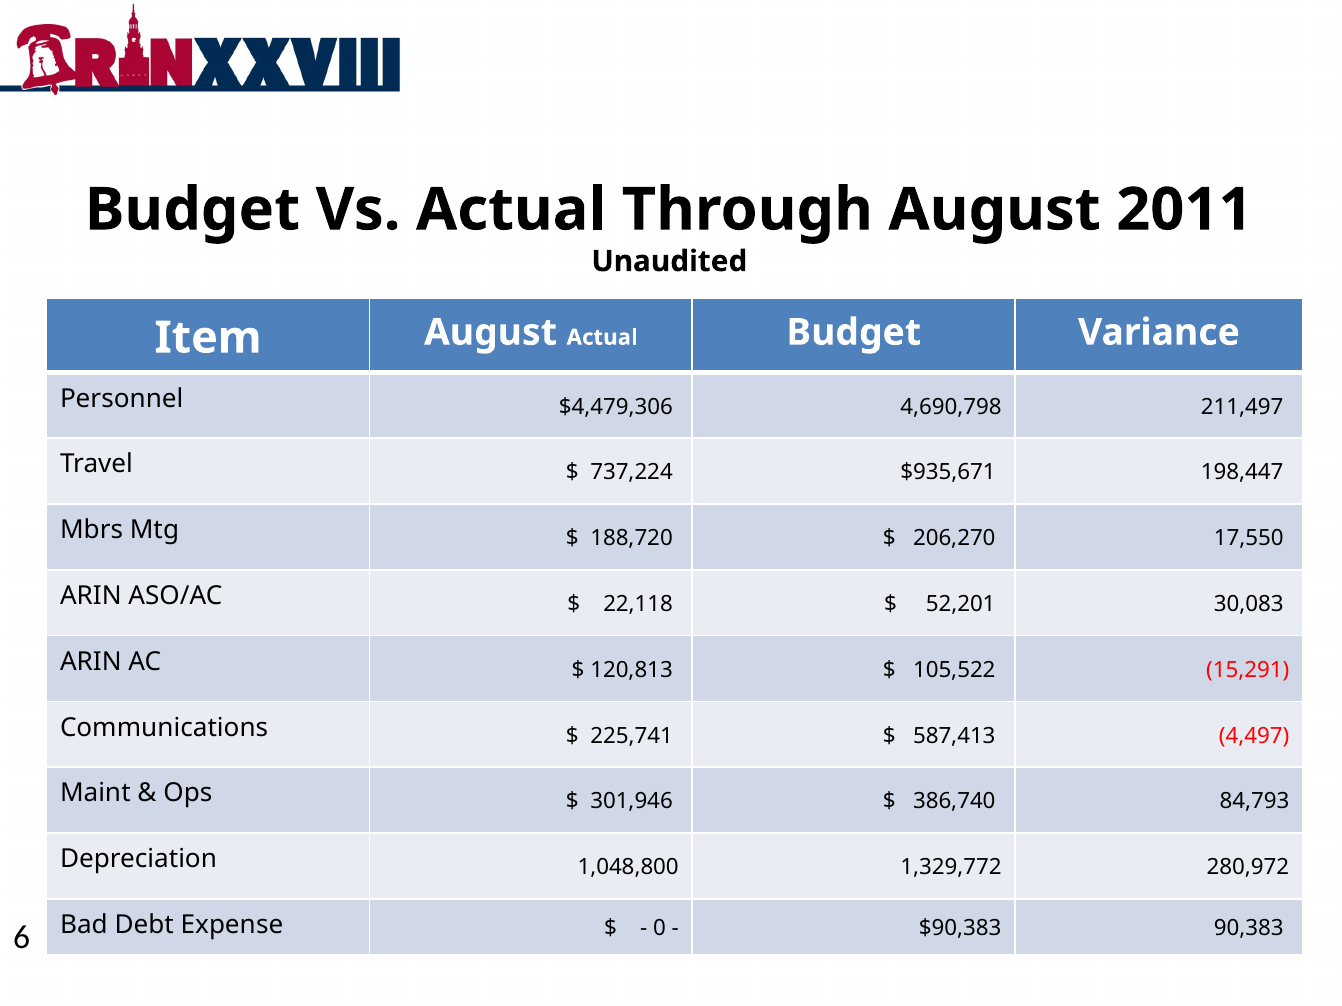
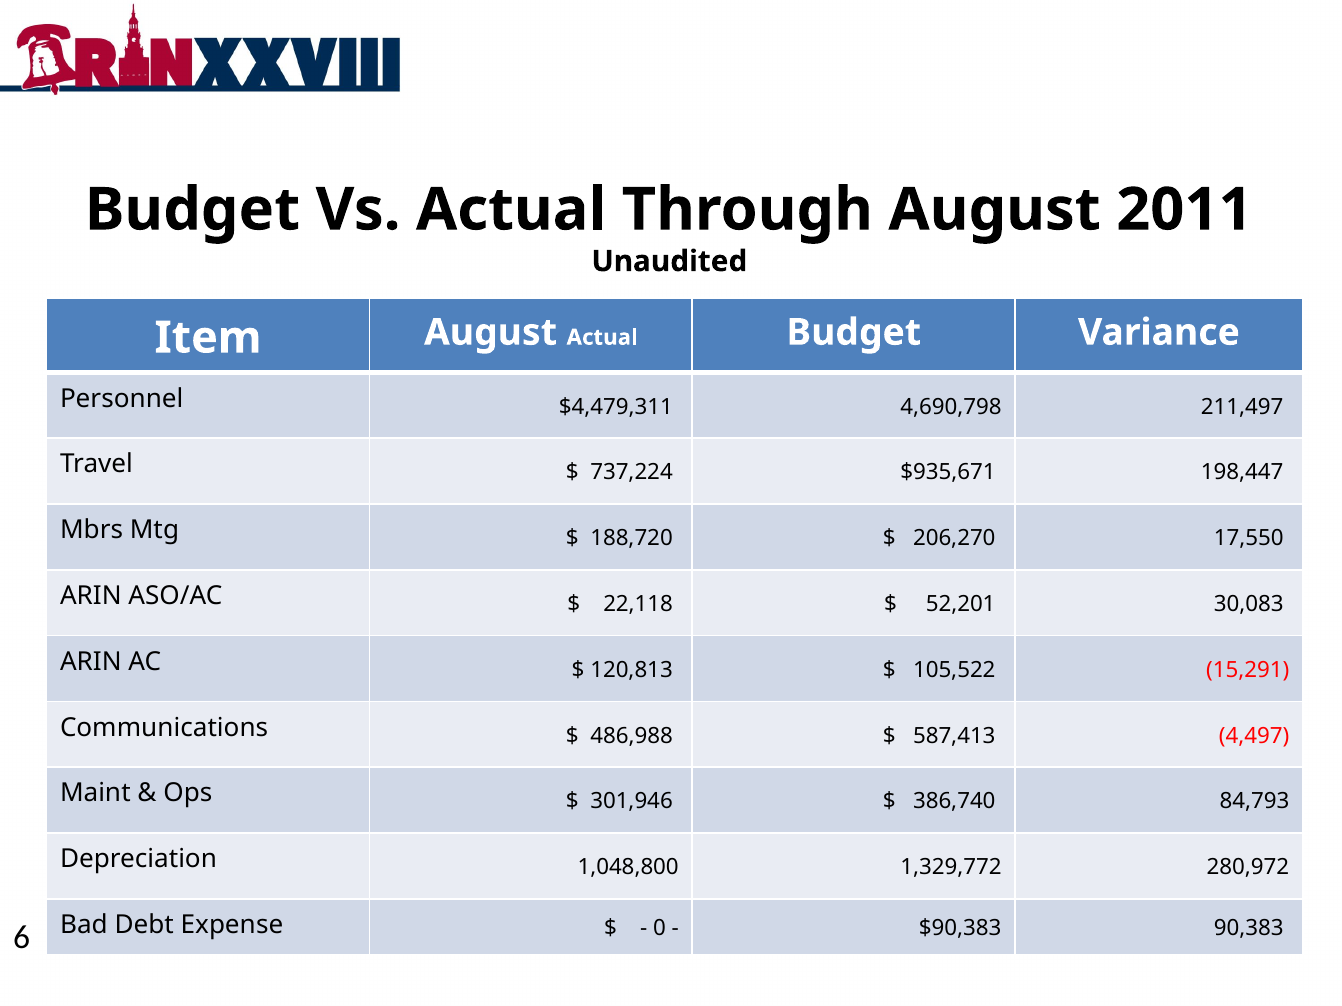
$4,479,306: $4,479,306 -> $4,479,311 (616, 407)
225,741: 225,741 -> 486,988 (632, 736)
